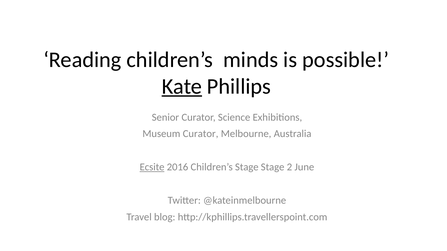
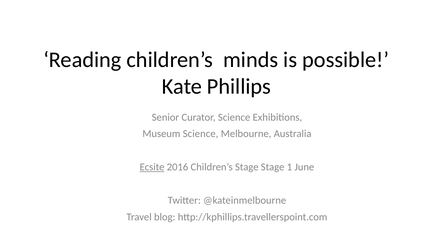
Kate underline: present -> none (182, 87)
Museum Curator: Curator -> Science (201, 134)
2: 2 -> 1 (289, 167)
